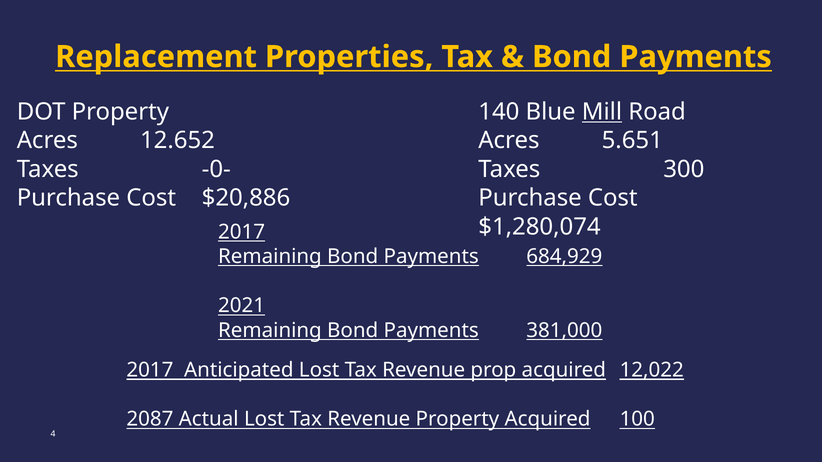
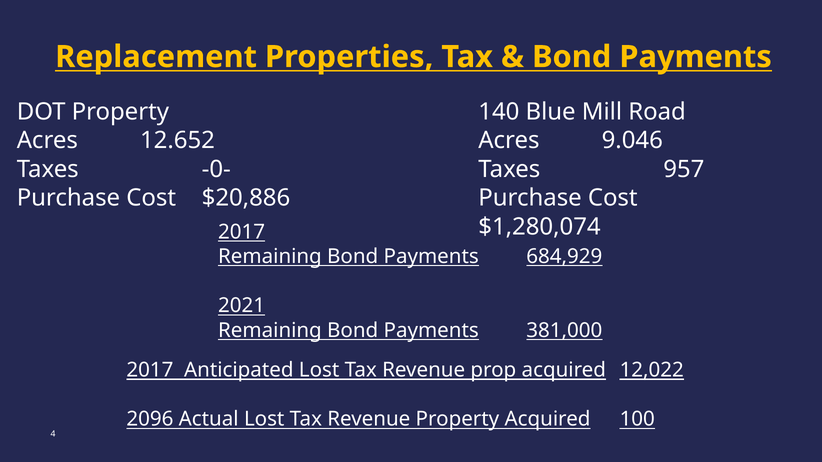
Mill underline: present -> none (602, 112)
5.651: 5.651 -> 9.046 (632, 141)
300: 300 -> 957 (684, 169)
2087: 2087 -> 2096 (150, 420)
